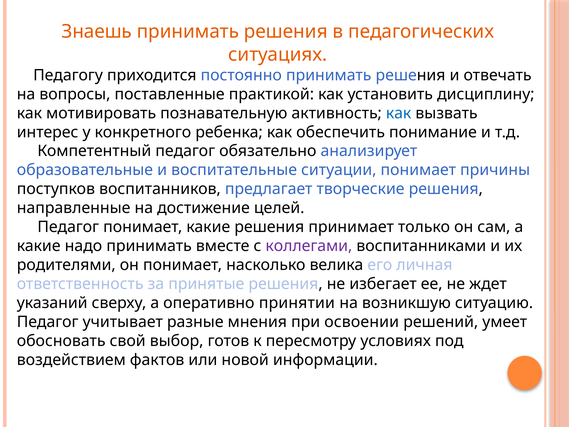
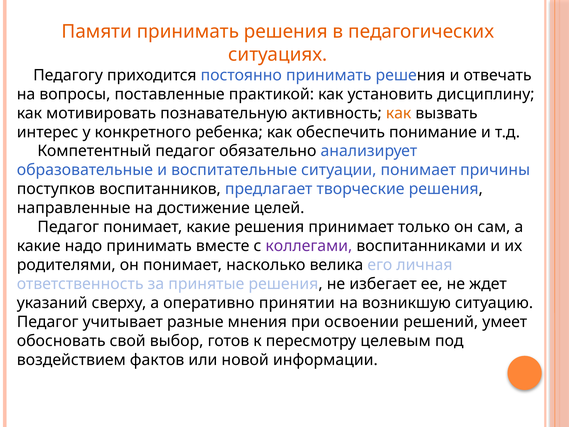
Знаешь: Знаешь -> Памяти (97, 32)
как colour: blue -> orange (399, 113)
условиях: условиях -> целевым (396, 341)
